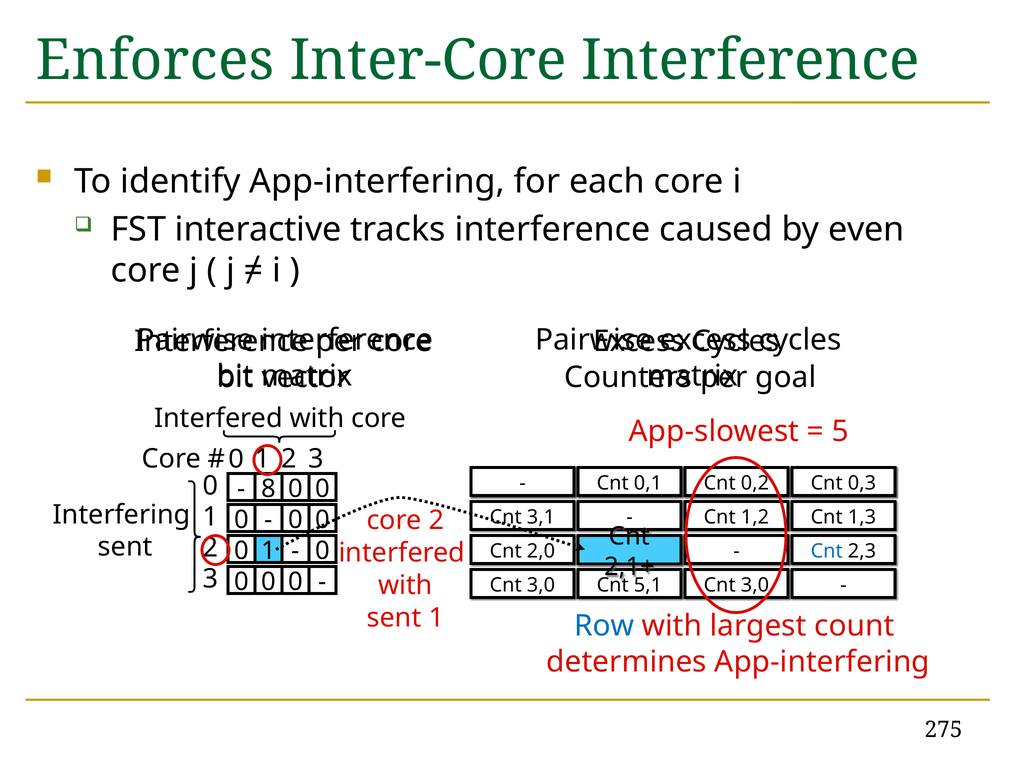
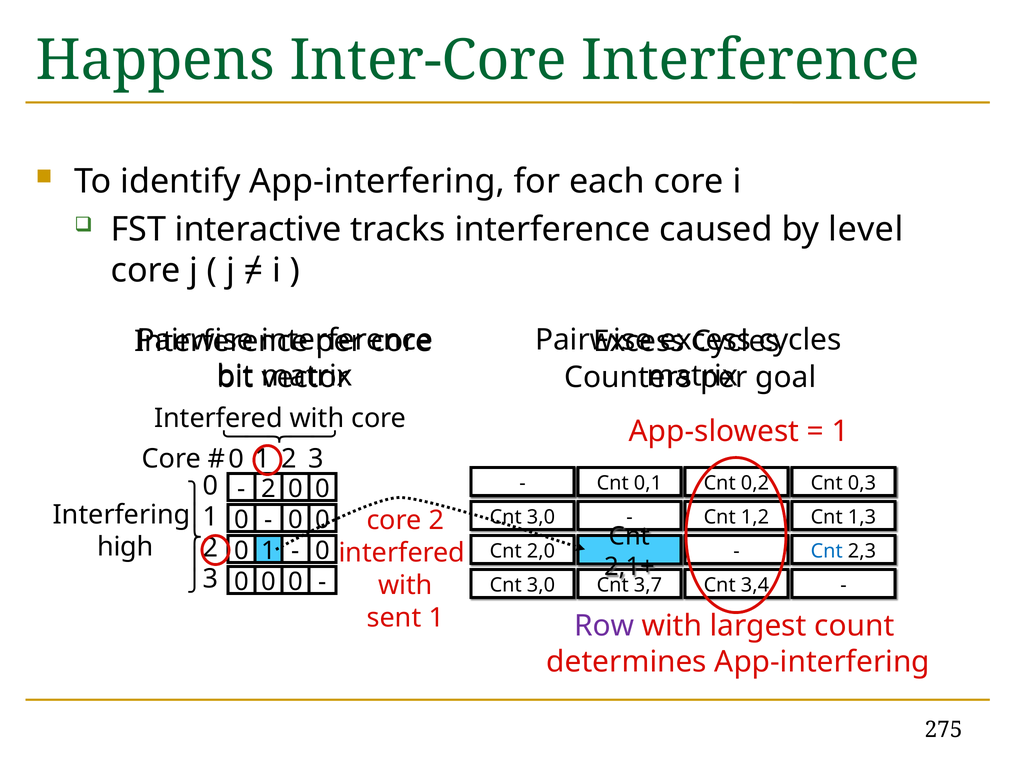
Enforces: Enforces -> Happens (155, 60)
even: even -> level (866, 229)
5: 5 -> 1 (840, 432)
8: 8 -> 2 (268, 489)
3,1: 3,1 -> 3,0 (541, 517)
sent: sent -> high (125, 547)
3,0: 3,0 -> 3,4 (755, 585)
5,1: 5,1 -> 3,7 (648, 585)
Row colour: blue -> purple (604, 626)
